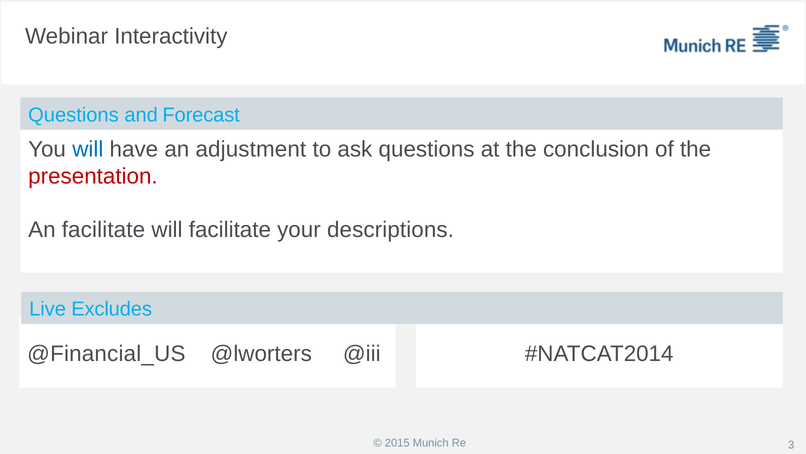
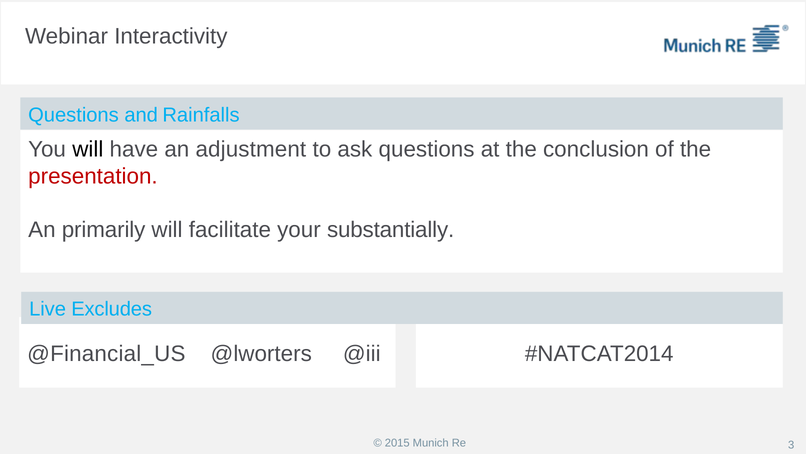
Forecast: Forecast -> Rainfalls (201, 115)
will colour: blue -> black (88, 149)
An facilitate: facilitate -> primarily (104, 230)
descriptions: descriptions -> substantially (391, 230)
